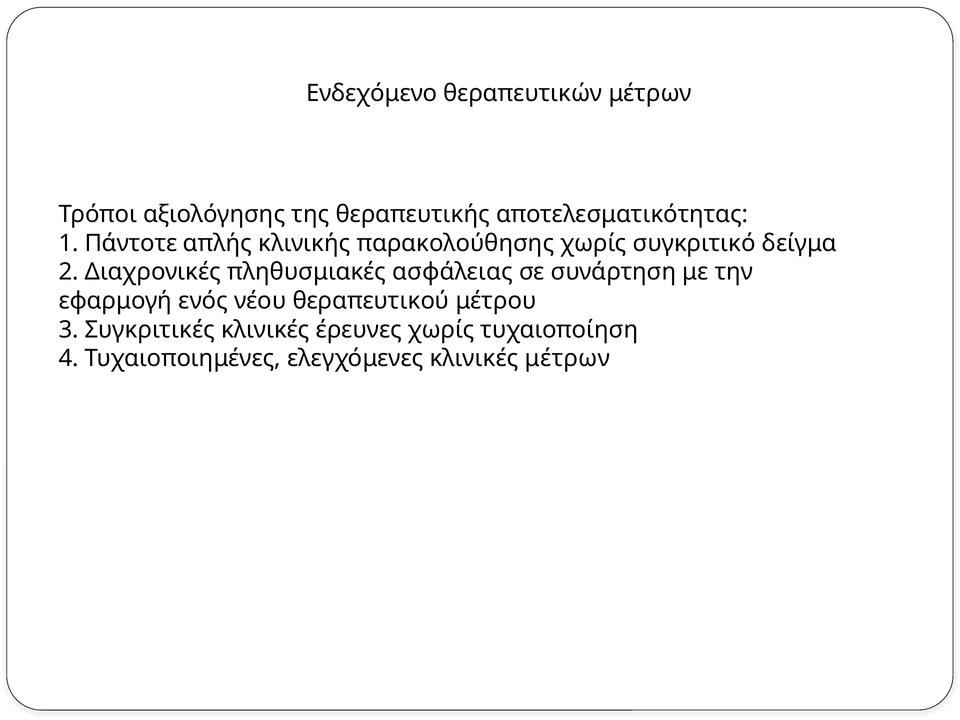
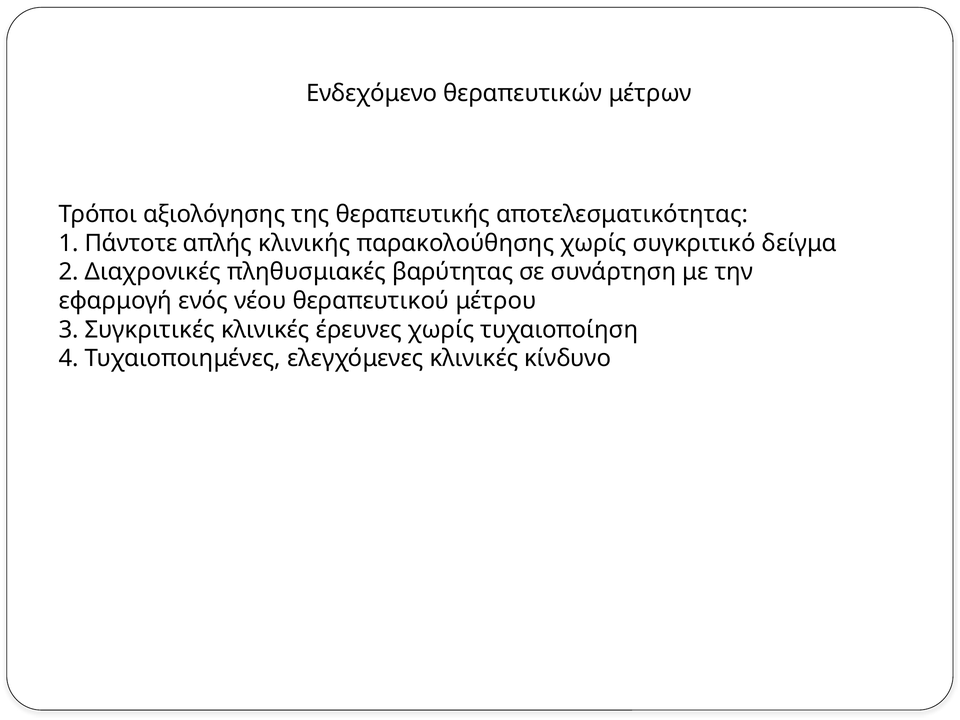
ασφάλειας: ασφάλειας -> βαρύτητας (453, 272)
κλινικές μέτρων: μέτρων -> κίνδυνο (568, 358)
